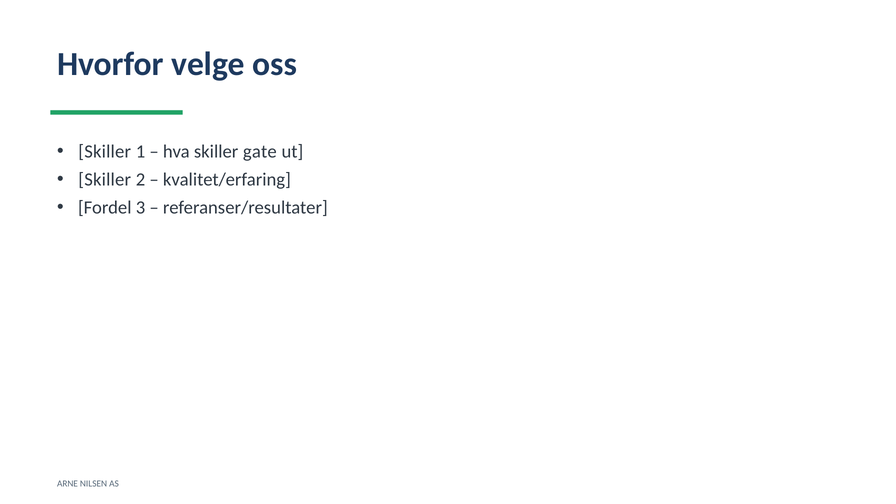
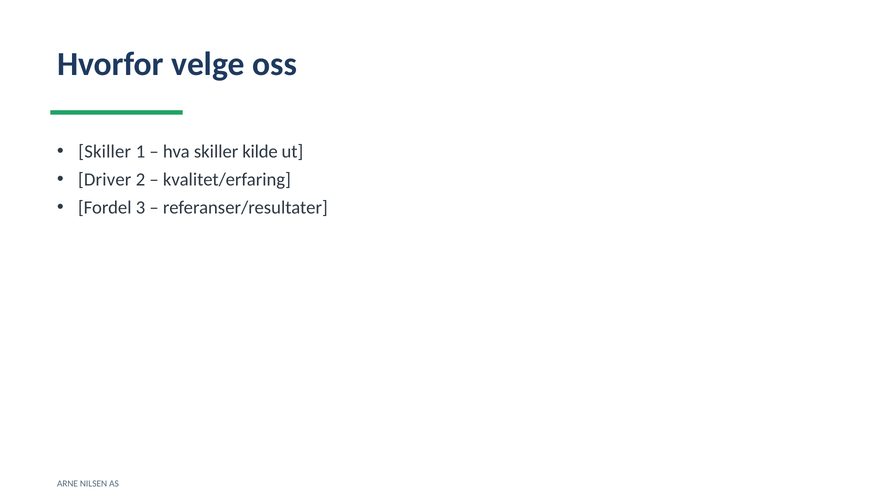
gate: gate -> kilde (260, 152)
Skiller: Skiller -> Driver (105, 180)
